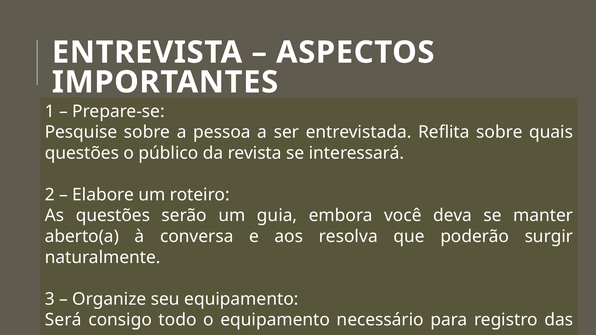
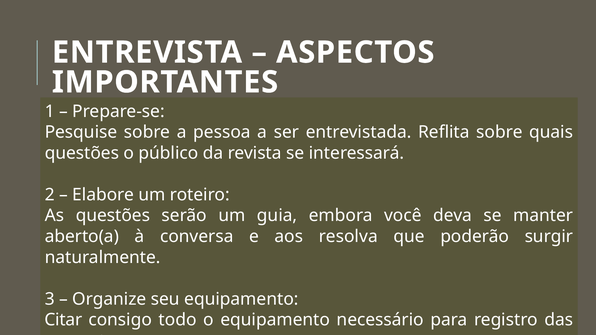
Será: Será -> Citar (63, 320)
